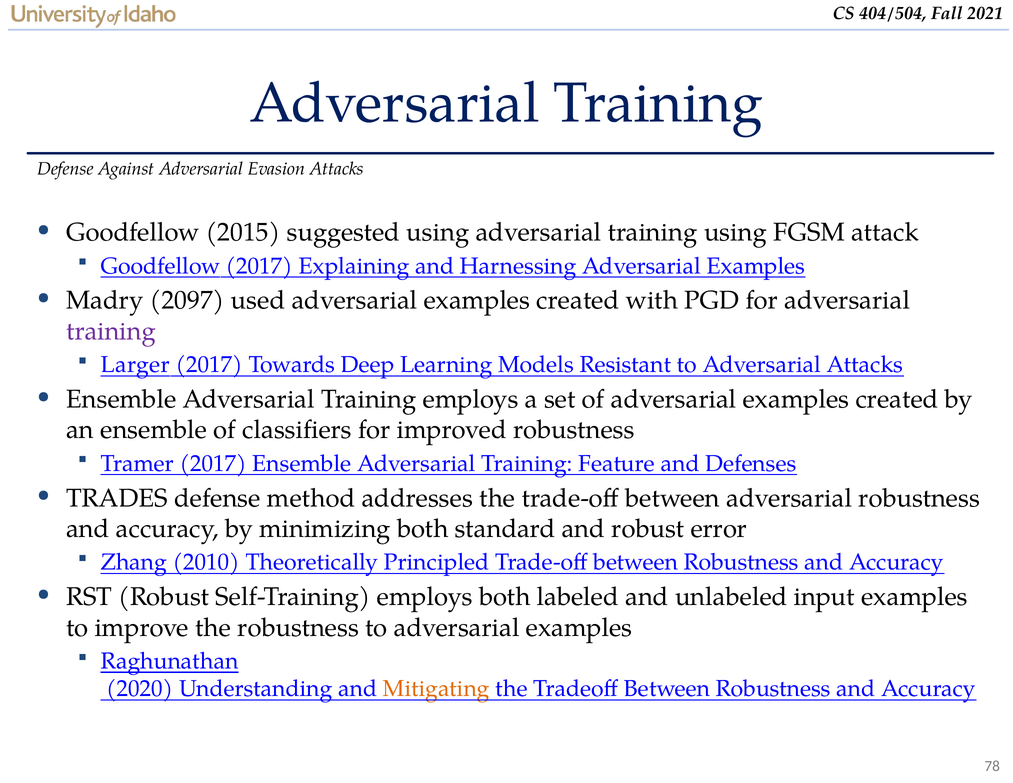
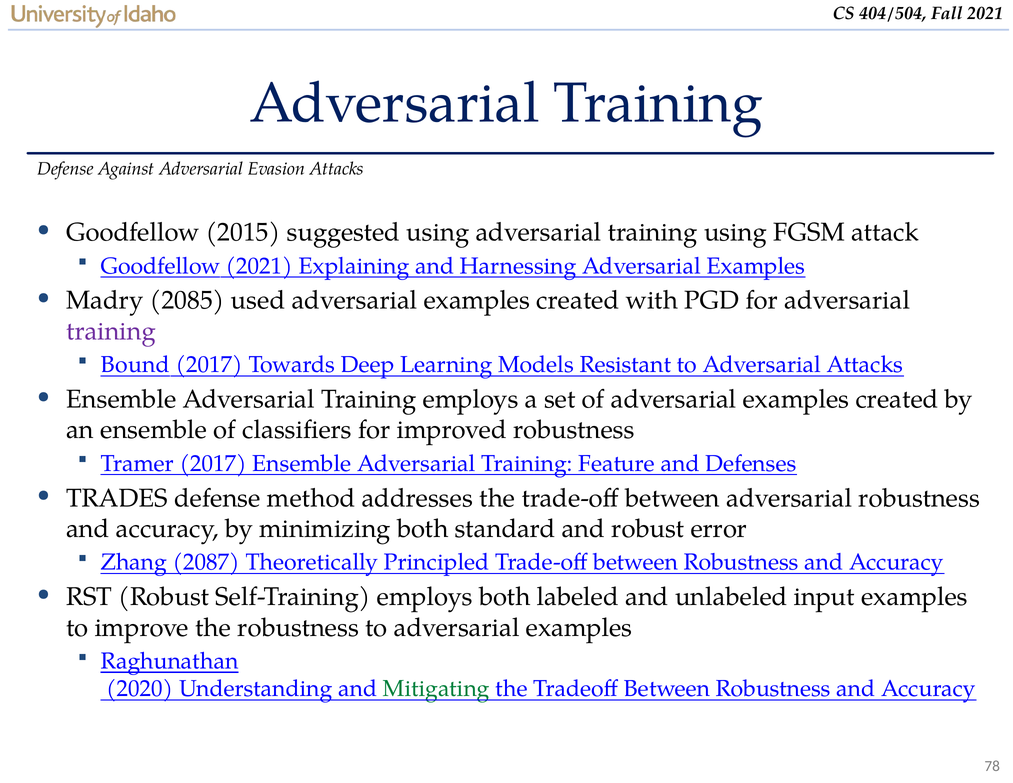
Goodfellow 2017: 2017 -> 2021 (259, 266)
2097: 2097 -> 2085 (187, 300)
Larger: Larger -> Bound (135, 365)
2010: 2010 -> 2087 (206, 562)
Mitigating colour: orange -> green (436, 689)
